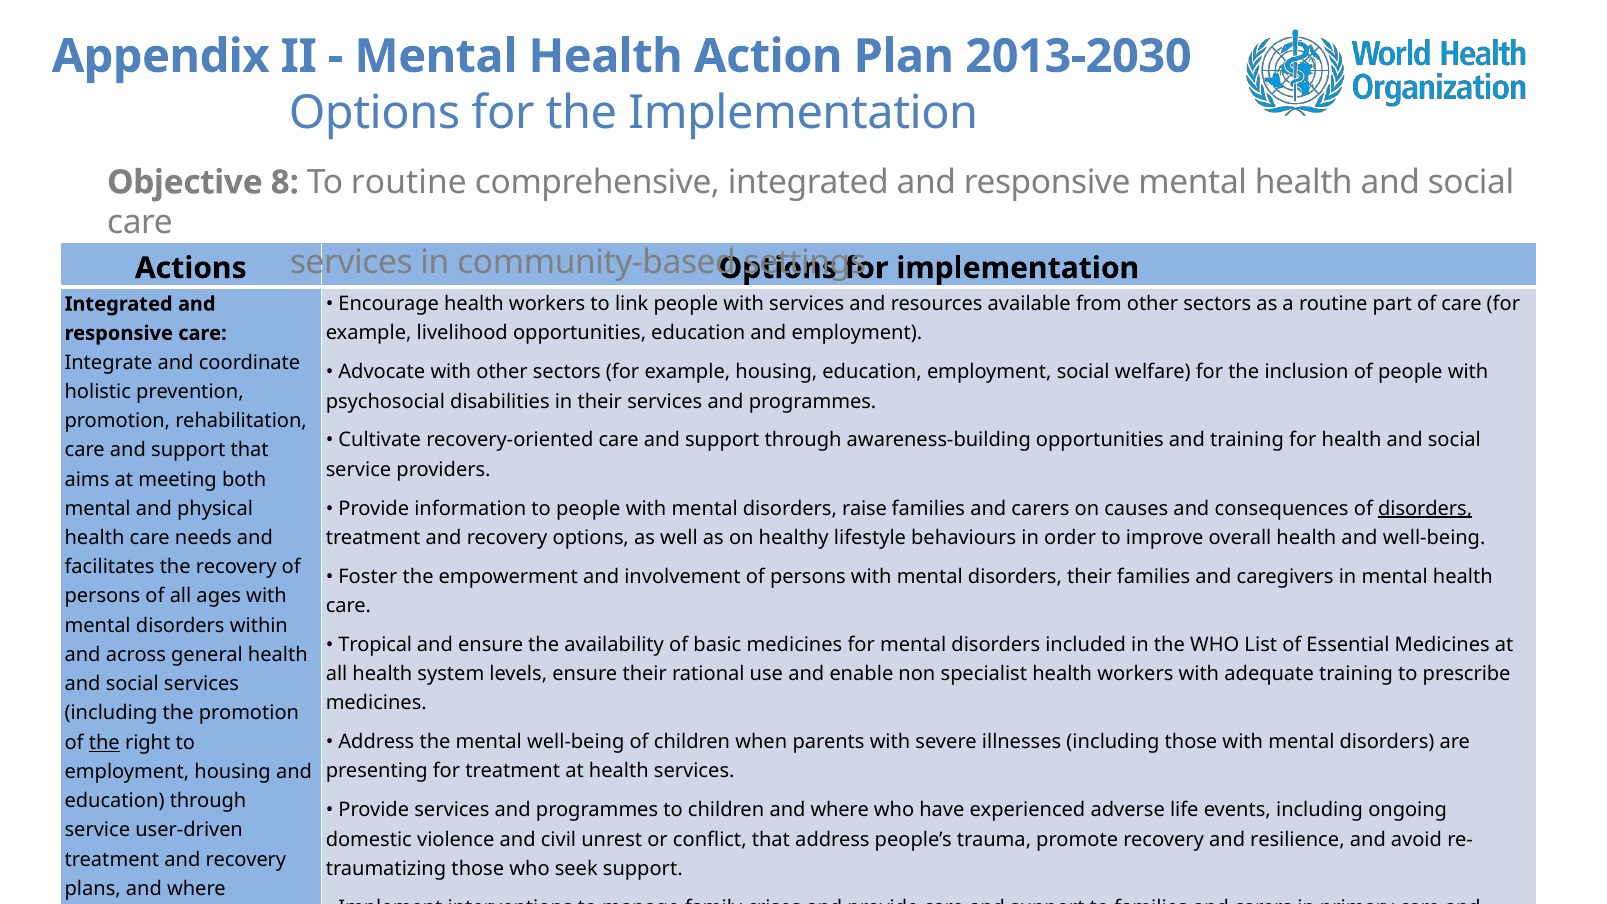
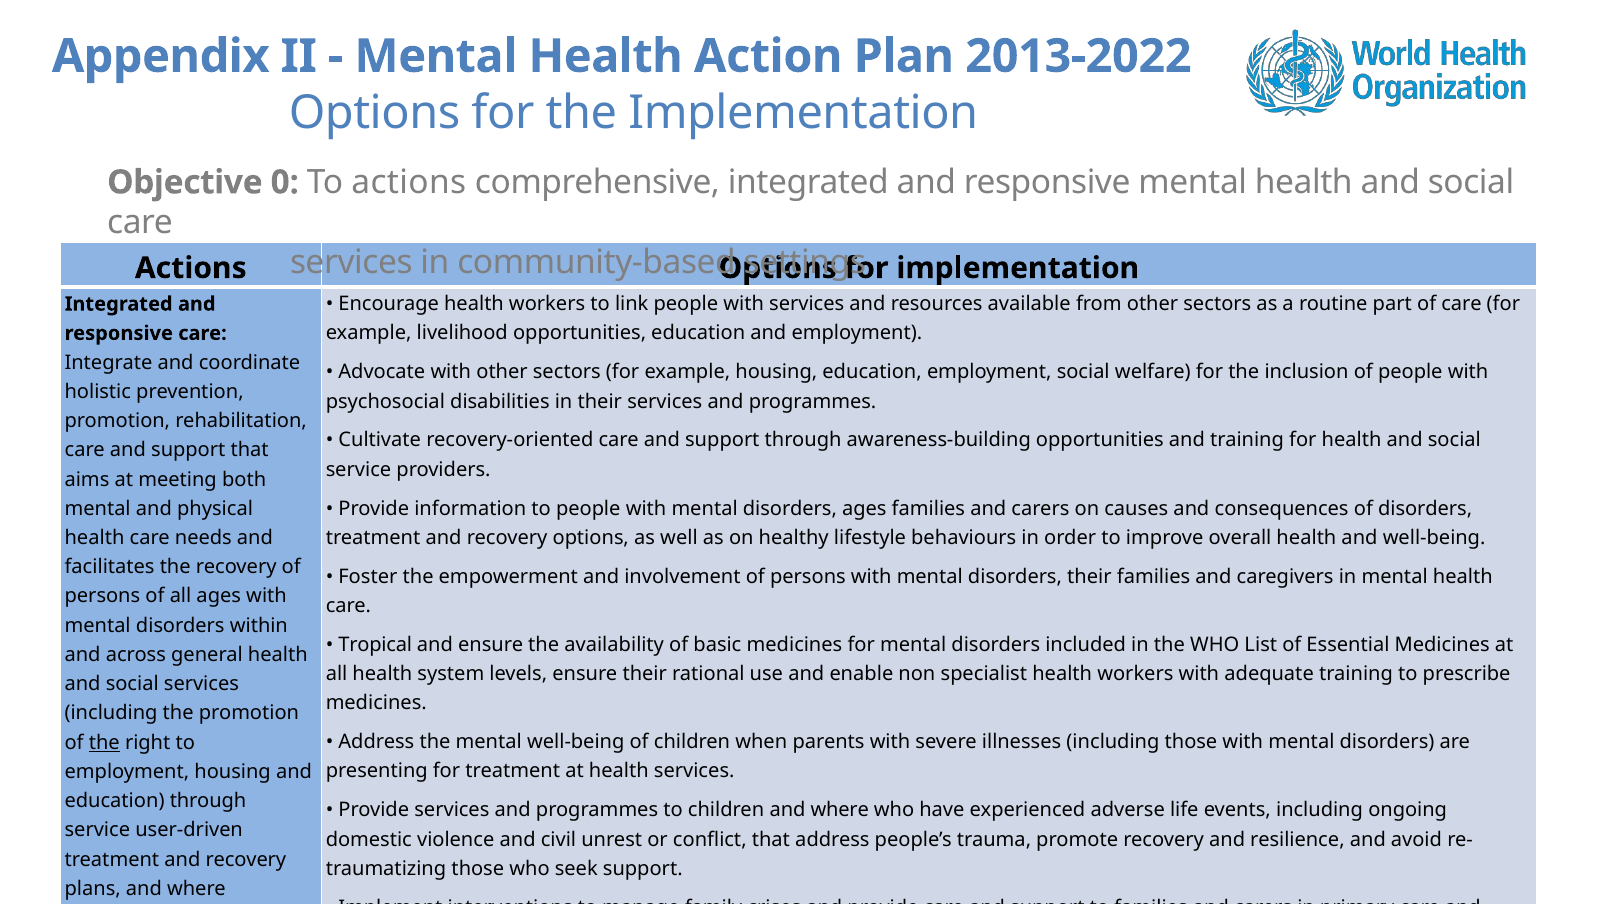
2013-2030: 2013-2030 -> 2013-2022 (1078, 56)
8: 8 -> 0 (285, 182)
To routine: routine -> actions (409, 182)
disorders raise: raise -> ages (864, 508)
disorders underline: present -> none (1425, 508)
